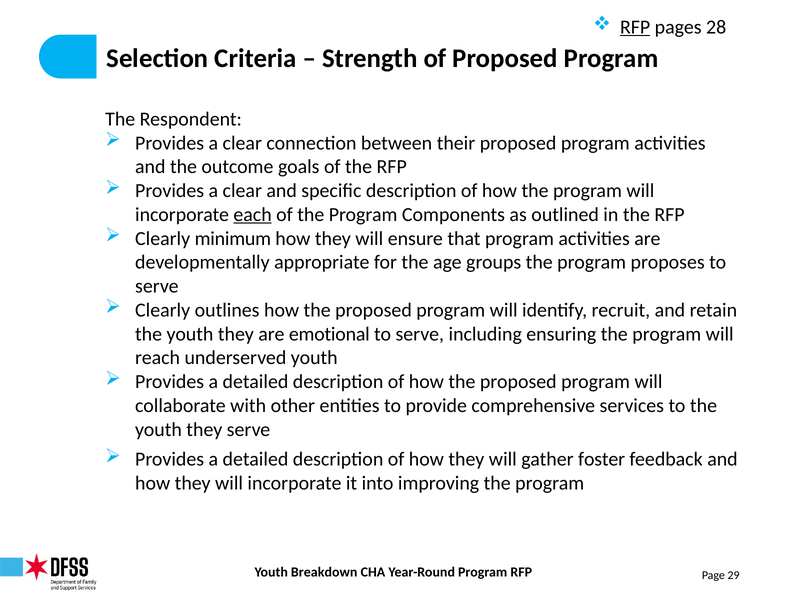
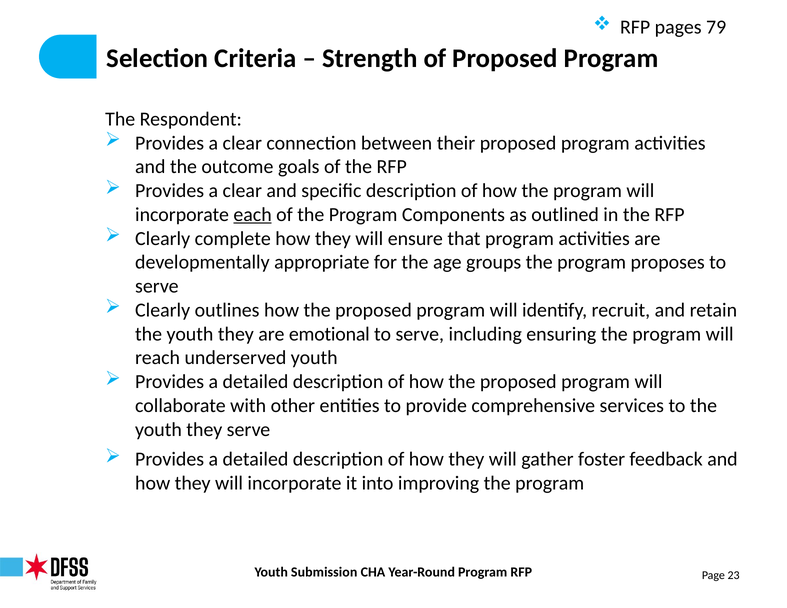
RFP underline: present -> none (635, 27)
28: 28 -> 79 (716, 27)
minimum: minimum -> complete (233, 239)
Breakdown: Breakdown -> Submission (324, 572)
29: 29 -> 23 (734, 576)
